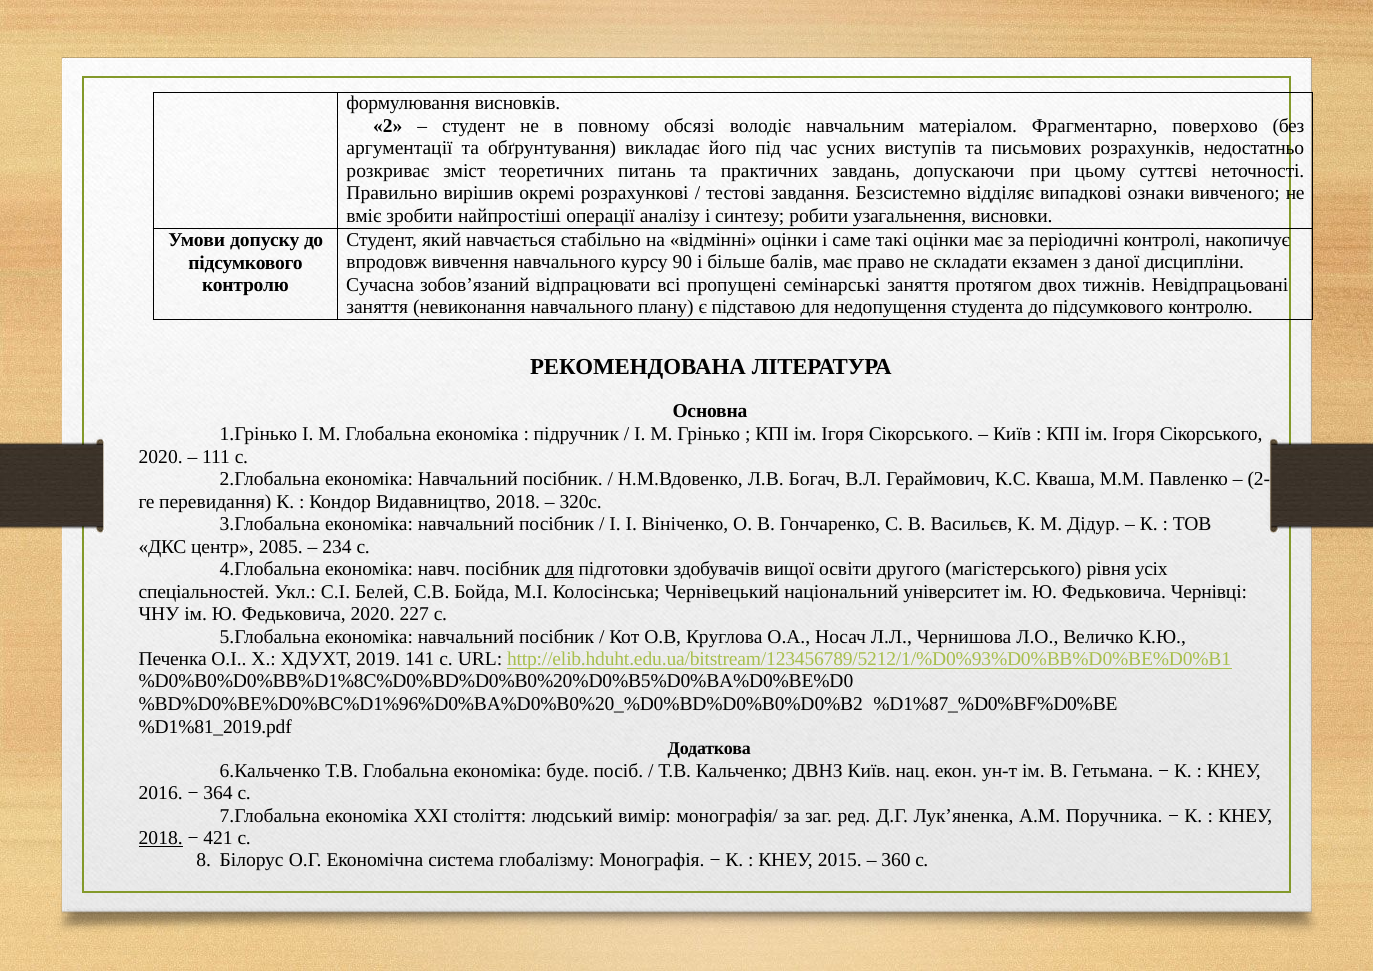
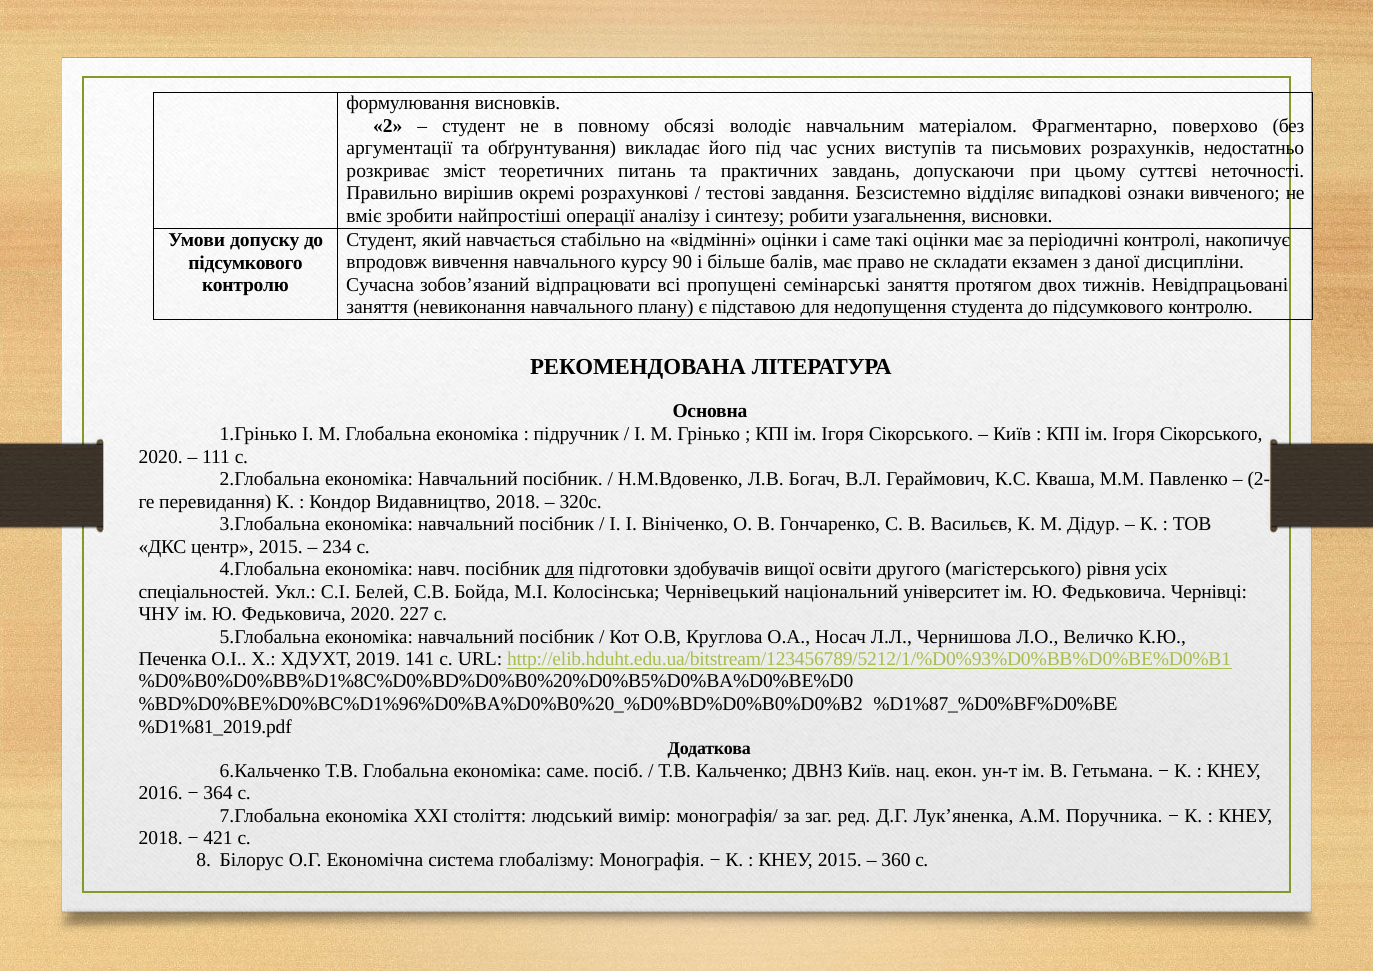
центр 2085: 2085 -> 2015 (281, 547)
економіка буде: буде -> саме (568, 771)
2018 underline: present -> none (161, 838)
